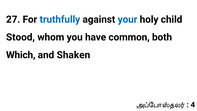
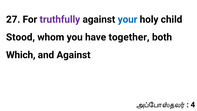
truthfully colour: blue -> purple (60, 19)
common: common -> together (129, 37)
and Shaken: Shaken -> Against (74, 55)
